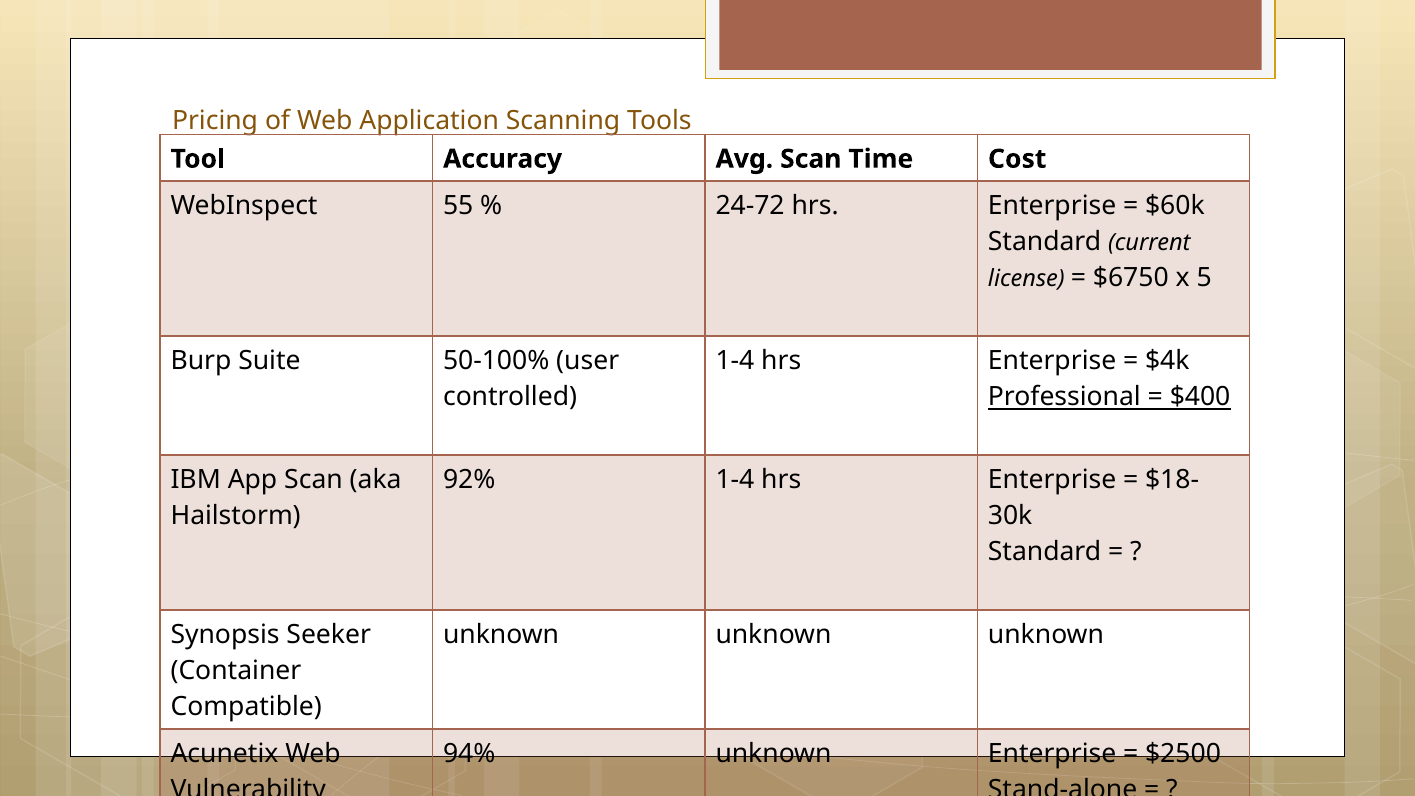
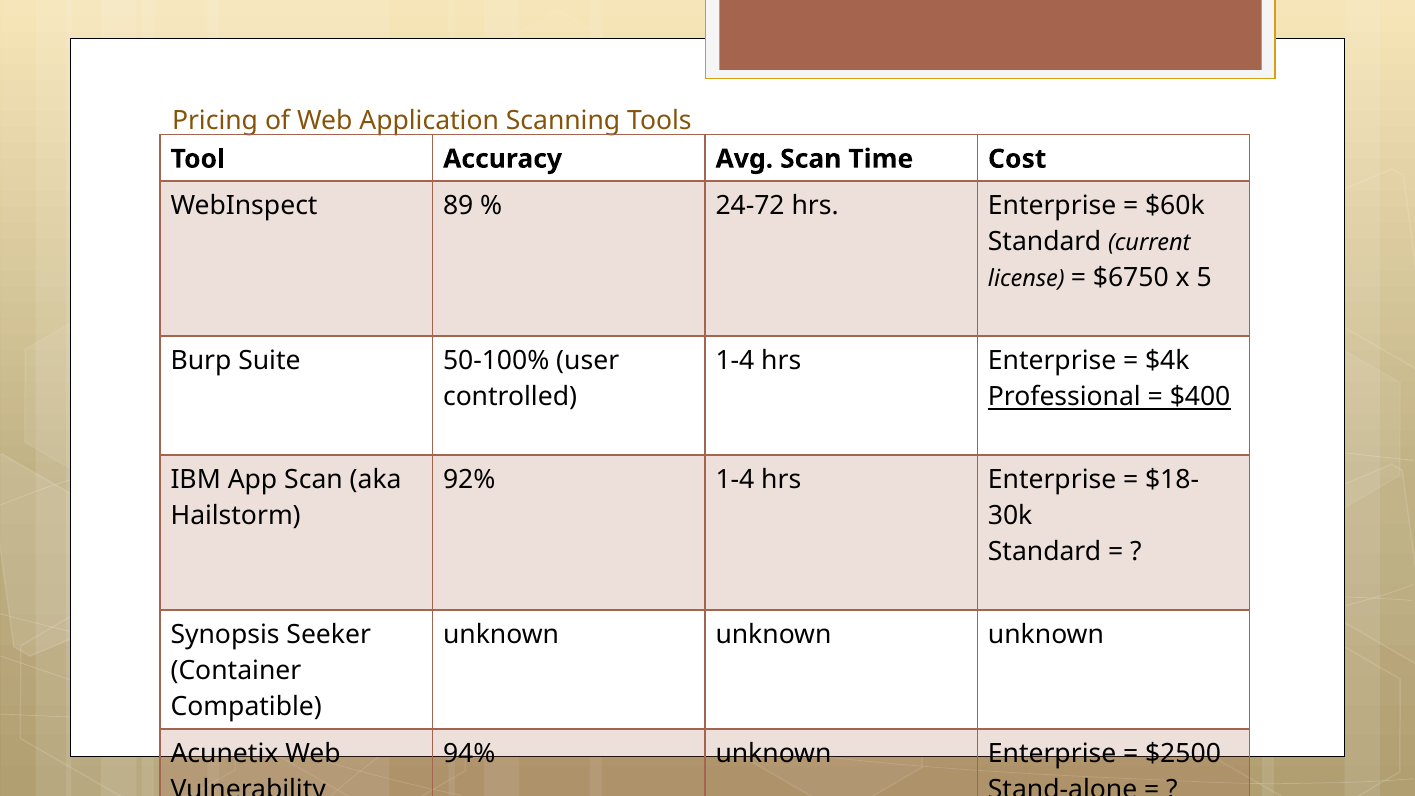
55: 55 -> 89 (458, 206)
